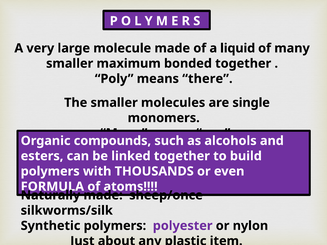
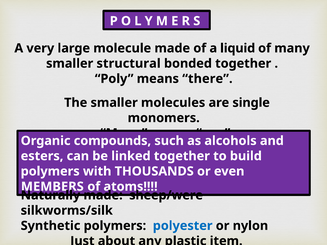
maximum: maximum -> structural (129, 64)
FORMULA: FORMULA -> MEMBERS (52, 187)
sheep/once: sheep/once -> sheep/were (166, 195)
polyester colour: purple -> blue (183, 226)
